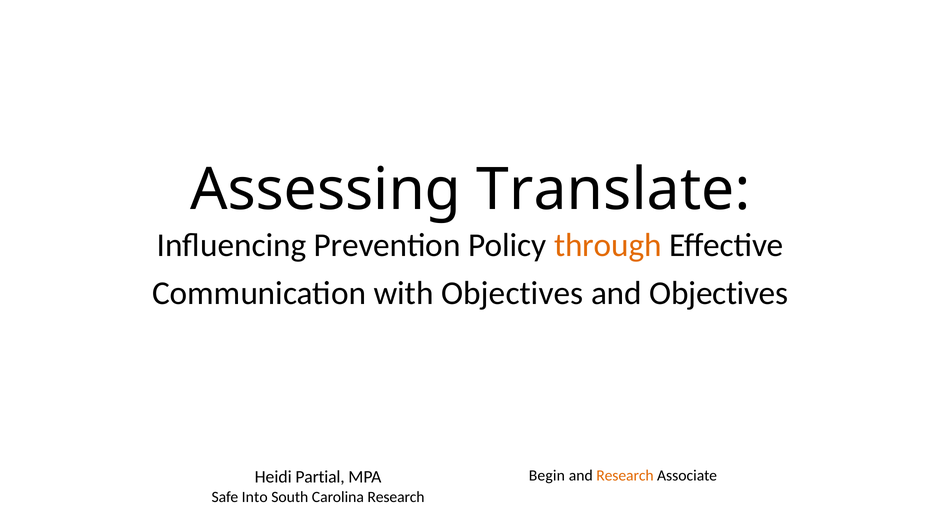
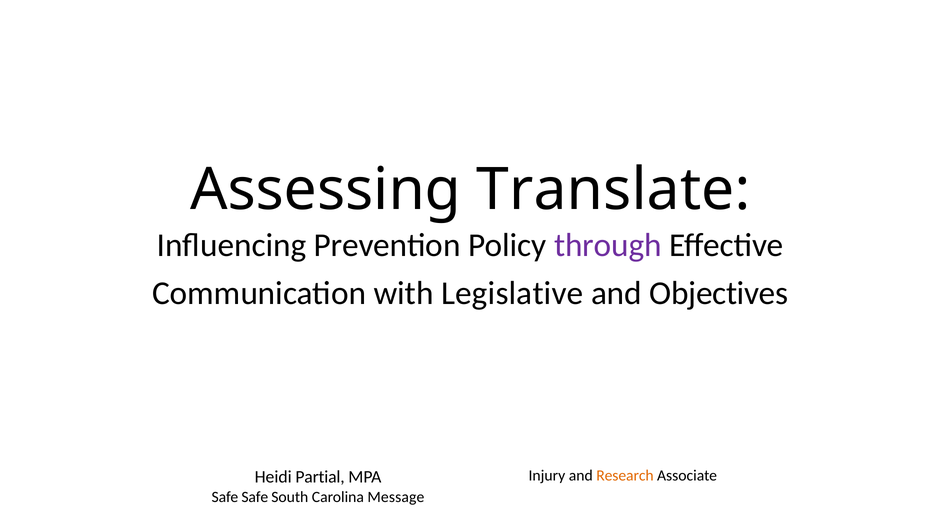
through colour: orange -> purple (608, 246)
with Objectives: Objectives -> Legislative (512, 294)
Begin: Begin -> Injury (547, 476)
Safe Into: Into -> Safe (255, 497)
Carolina Research: Research -> Message (396, 497)
